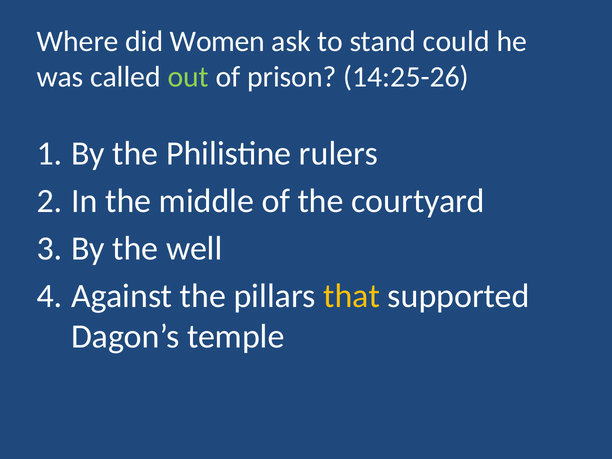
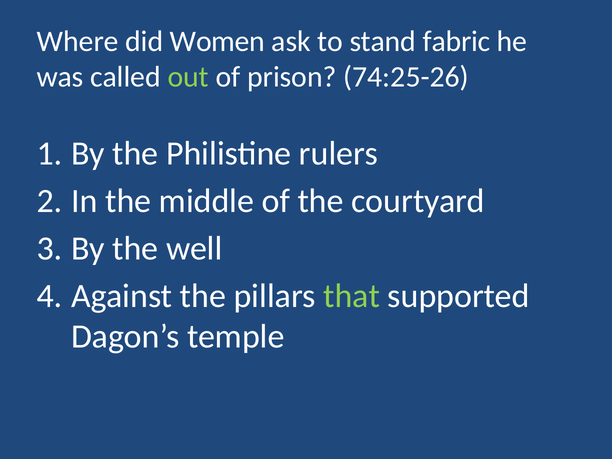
could: could -> fabric (457, 41)
14:25-26: 14:25-26 -> 74:25-26 (406, 77)
that colour: yellow -> light green (352, 296)
